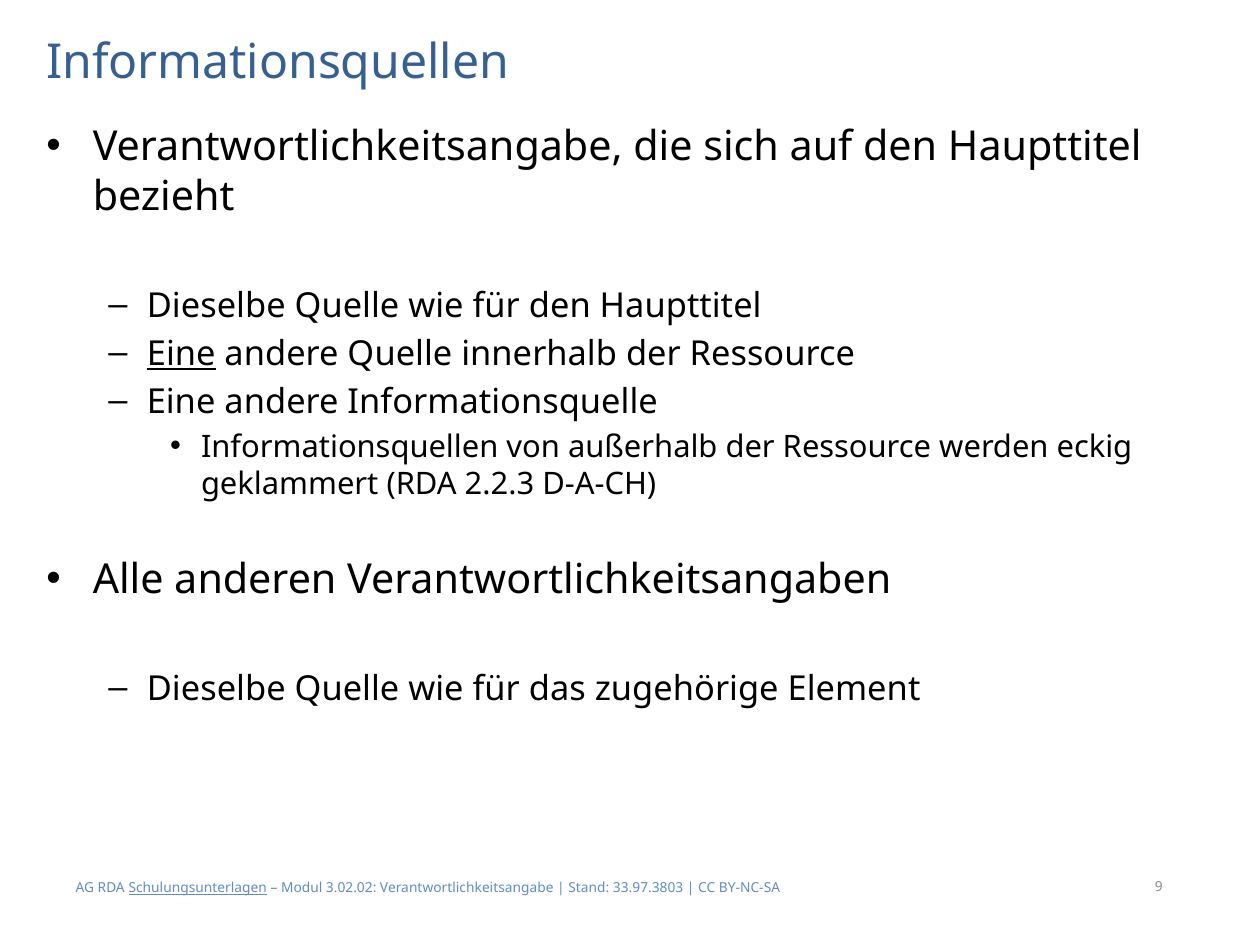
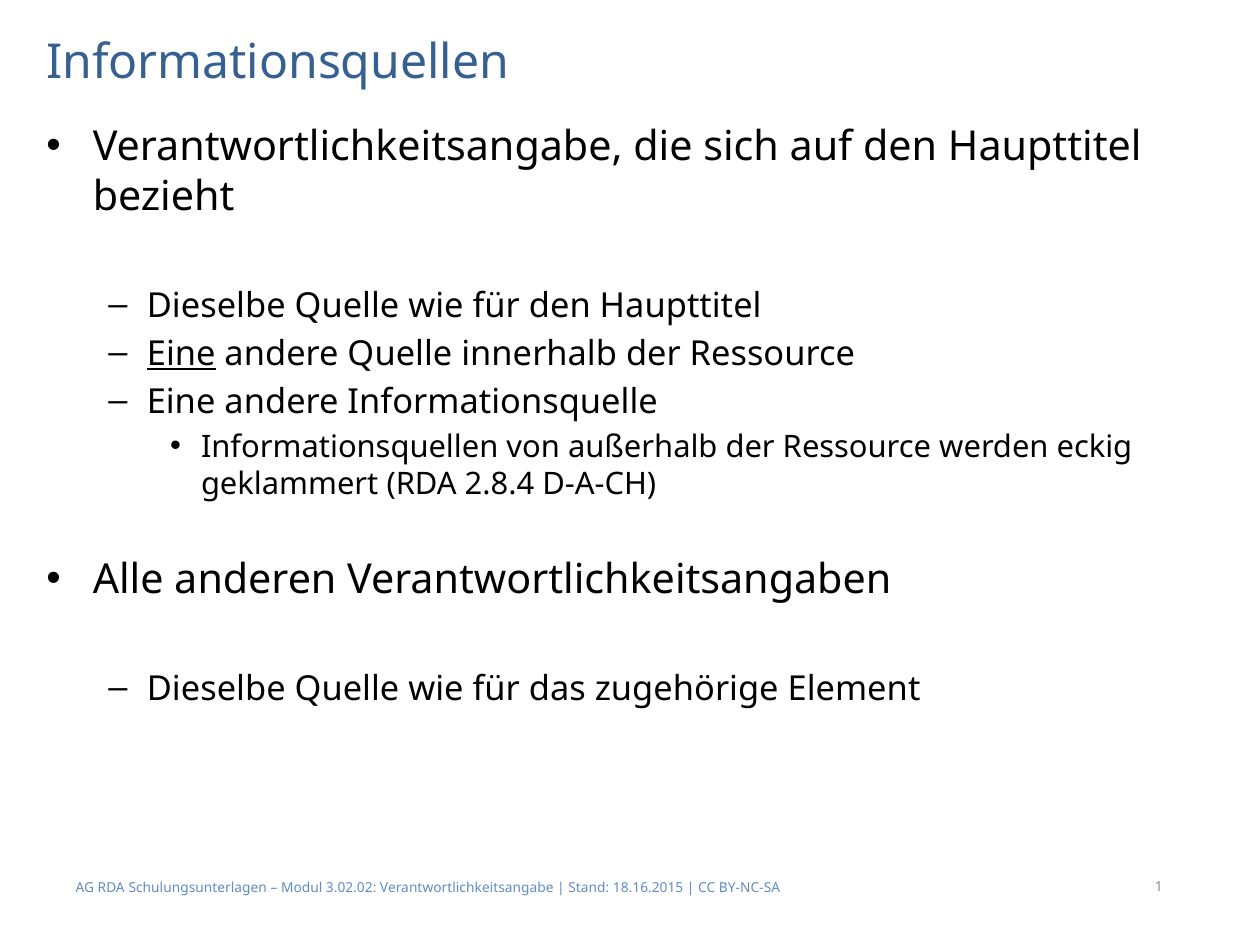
2.2.3: 2.2.3 -> 2.8.4 (499, 484)
Schulungsunterlagen underline: present -> none (198, 888)
33.97.3803: 33.97.3803 -> 18.16.2015 (648, 888)
9: 9 -> 1 (1159, 887)
